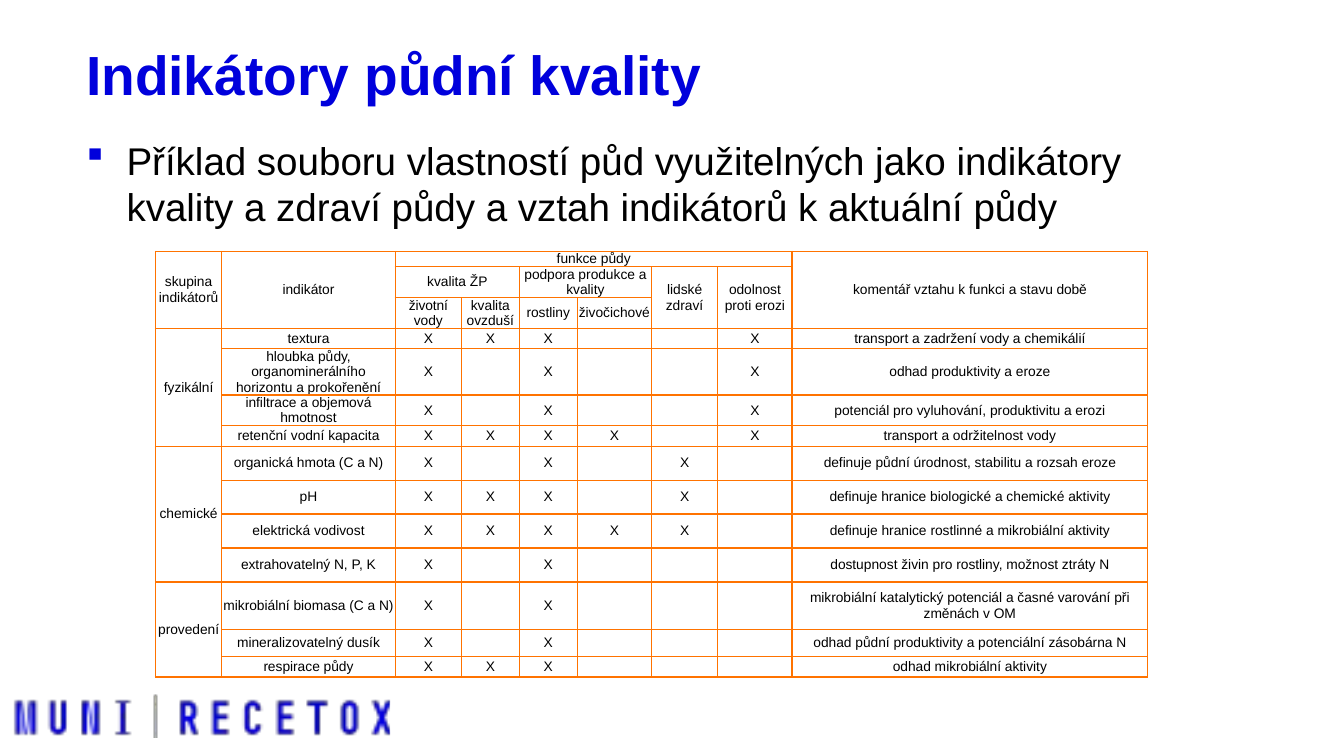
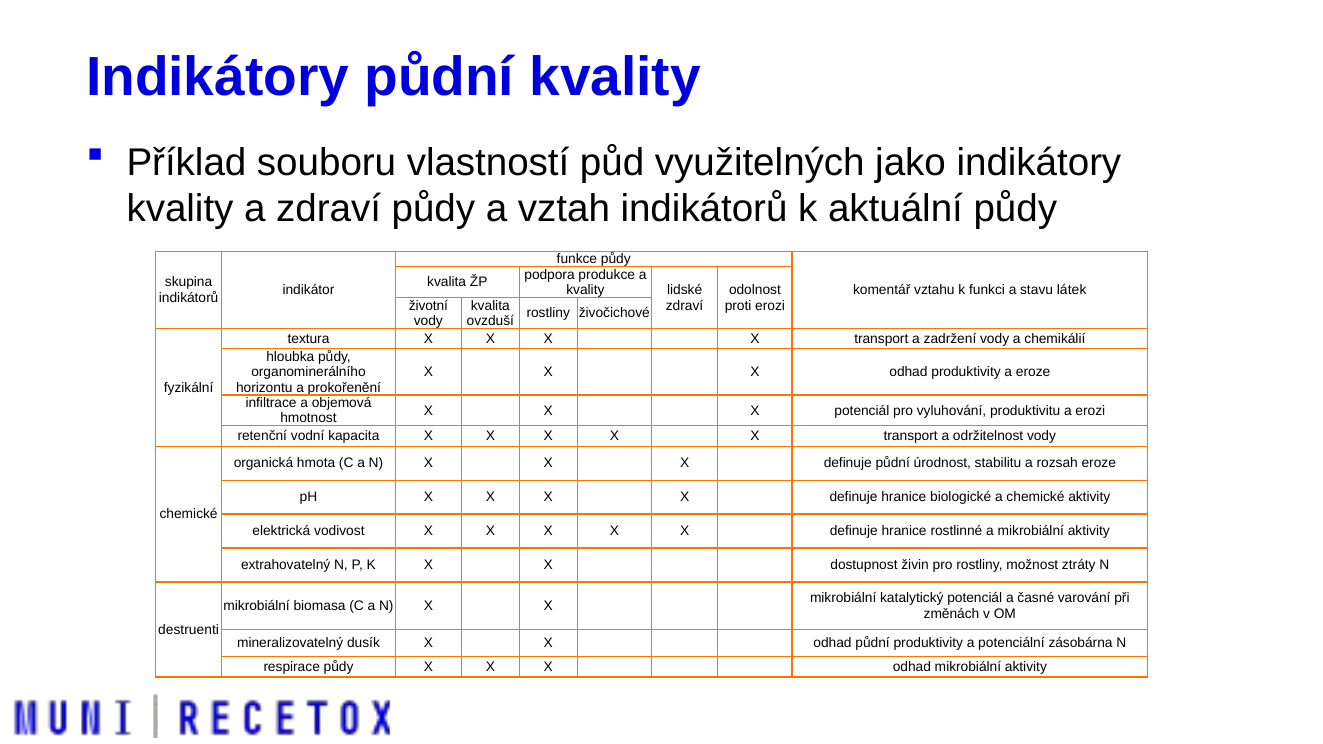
době: době -> látek (1072, 290)
provedení: provedení -> destruenti (189, 630)
